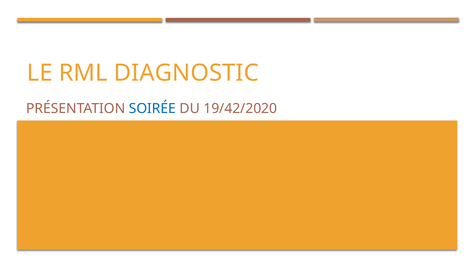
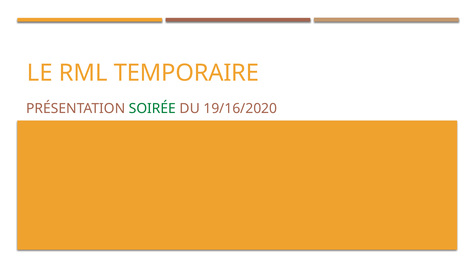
DIAGNOSTIC: DIAGNOSTIC -> TEMPORAIRE (186, 73)
SOIRÉE colour: blue -> green (152, 108)
19/42/2020: 19/42/2020 -> 19/16/2020 (240, 108)
